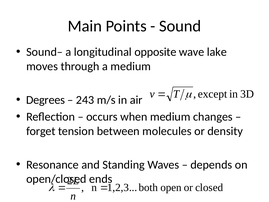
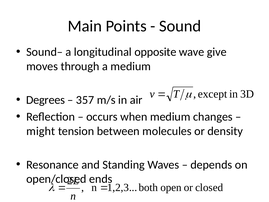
lake: lake -> give (217, 52)
243: 243 -> 357 (85, 100)
forget: forget -> might (41, 131)
